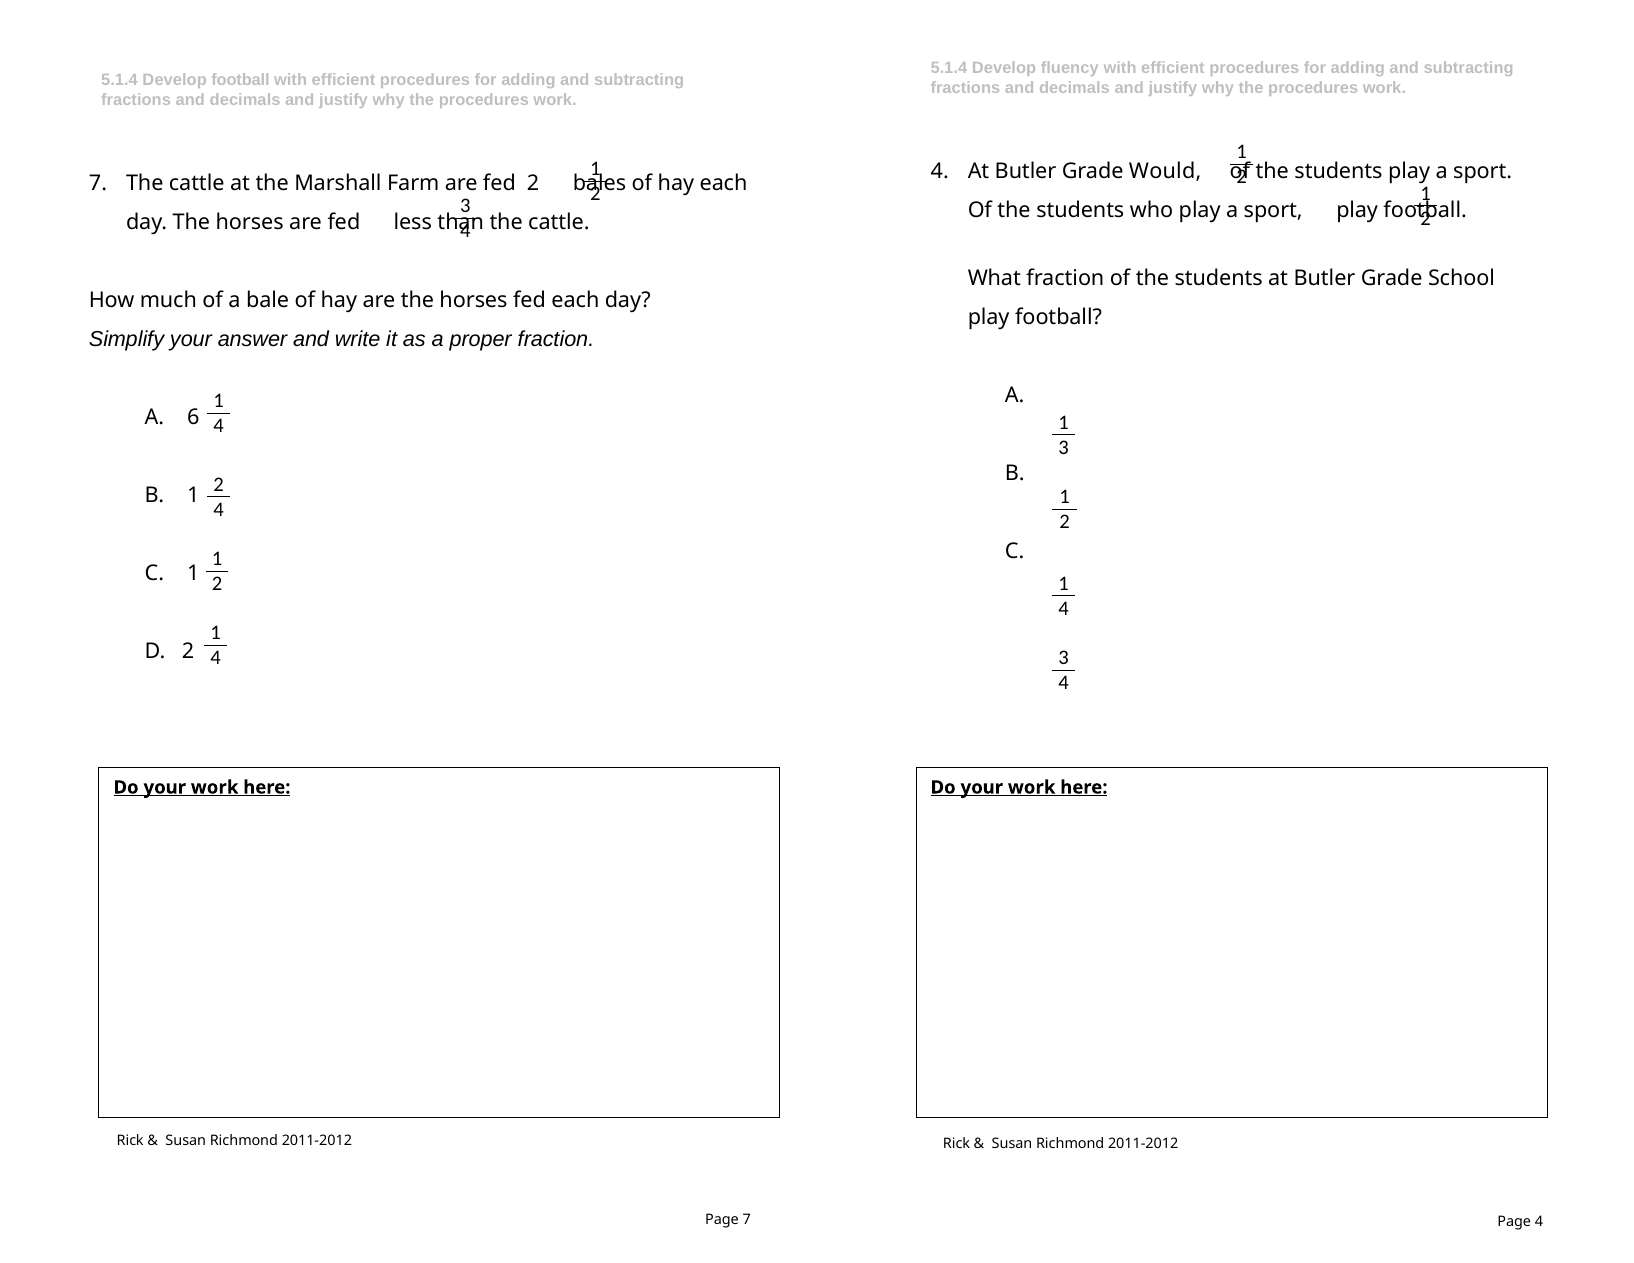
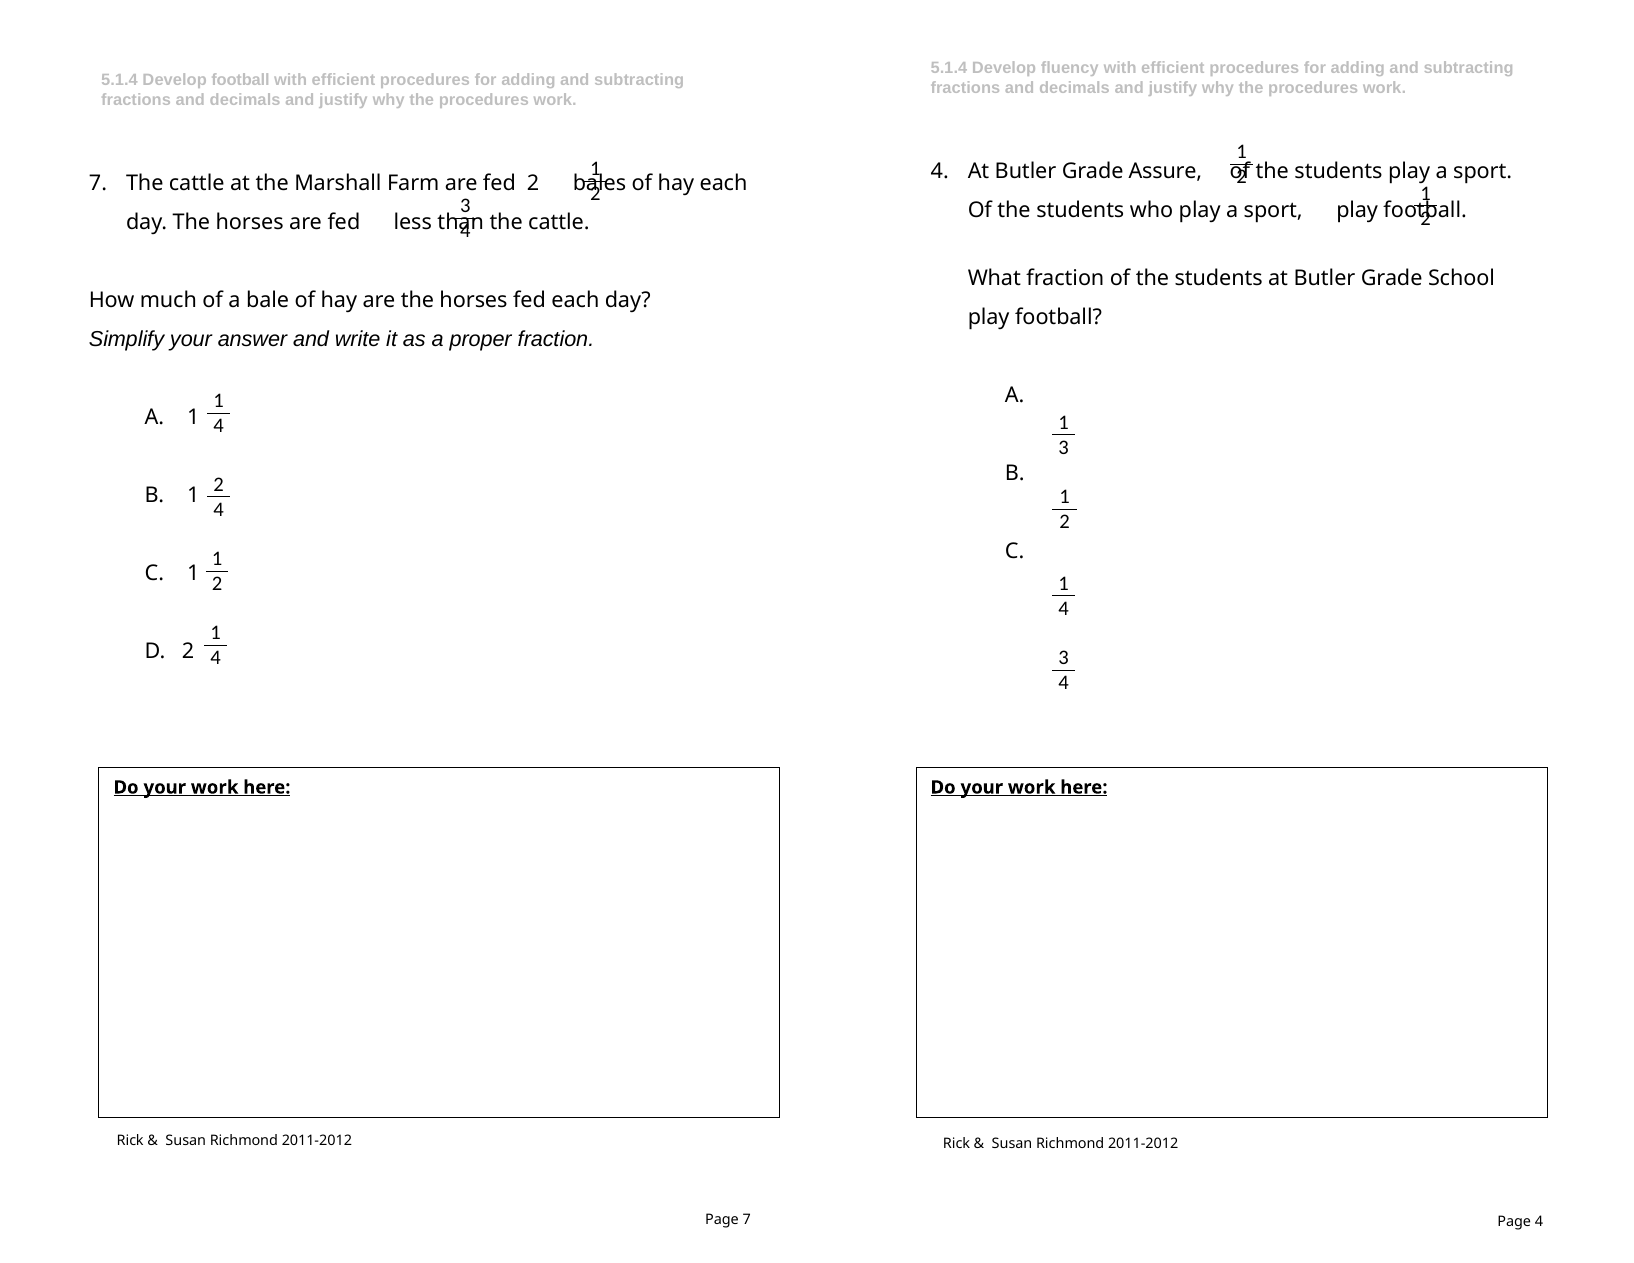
Would: Would -> Assure (1165, 171)
A 6: 6 -> 1 (193, 417)
